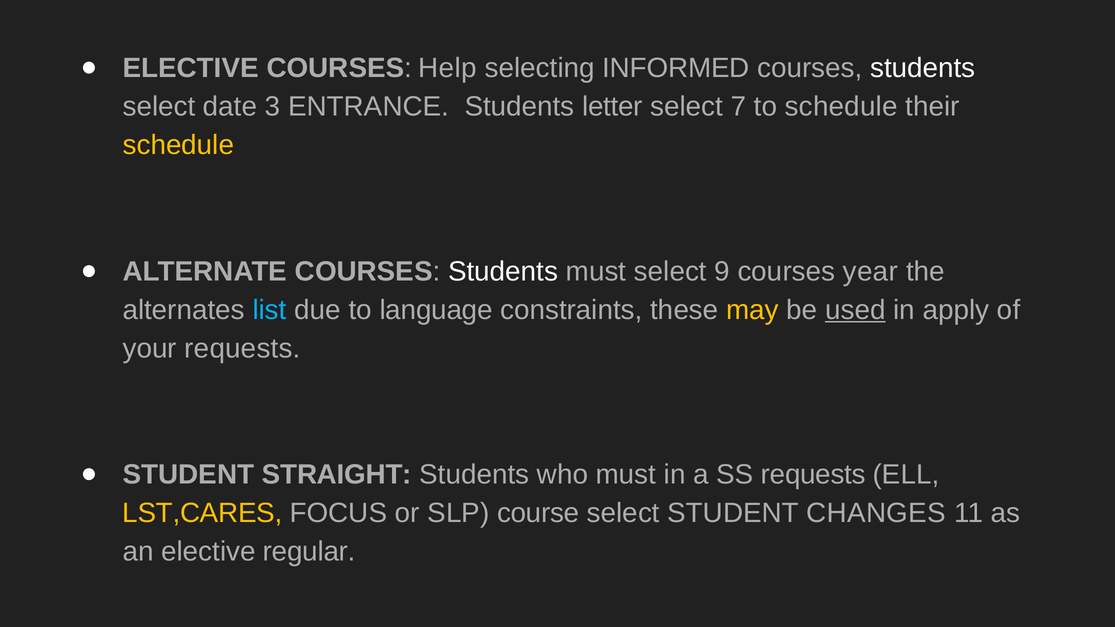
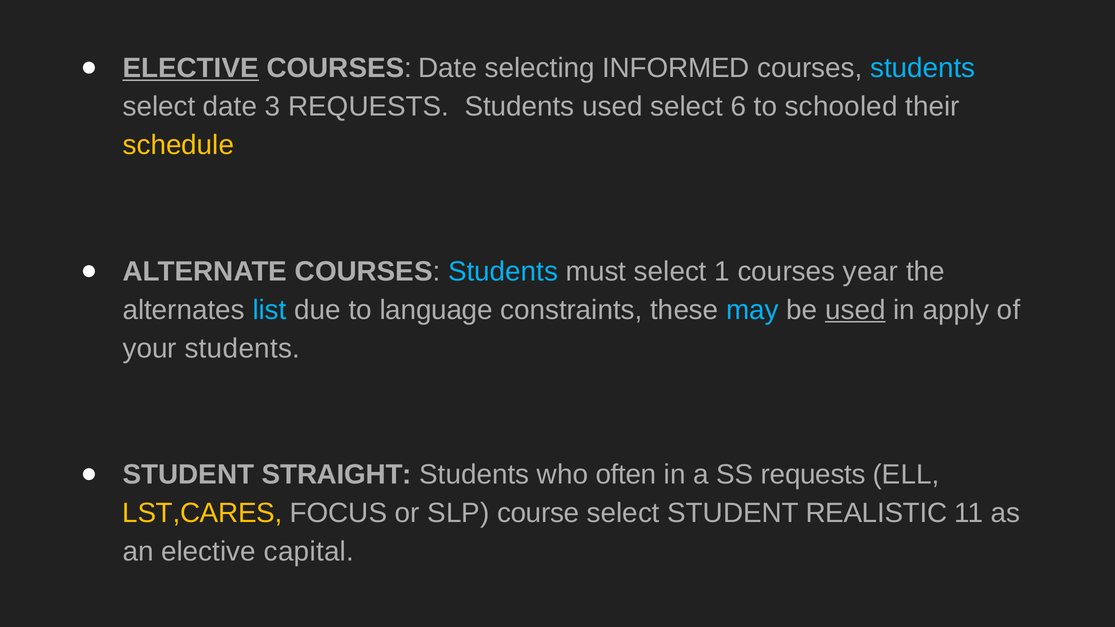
ELECTIVE underline: none -> present (191, 68)
COURSES Help: Help -> Date (448, 68)
students colour: white -> light blue (923, 68)
3 ENTRANCE: ENTRANCE -> REQUESTS (369, 107)
Students letter: letter -> used (612, 107)
7: 7 -> 6 (738, 107)
to schedule: schedule -> schooled (841, 107)
Students colour: white -> light blue (503, 272)
9: 9 -> 1 (722, 272)
may colour: yellow -> light blue (752, 310)
your requests: requests -> students (242, 348)
who must: must -> often (626, 475)
CHANGES: CHANGES -> REALISTIC (876, 513)
regular: regular -> capital (309, 552)
